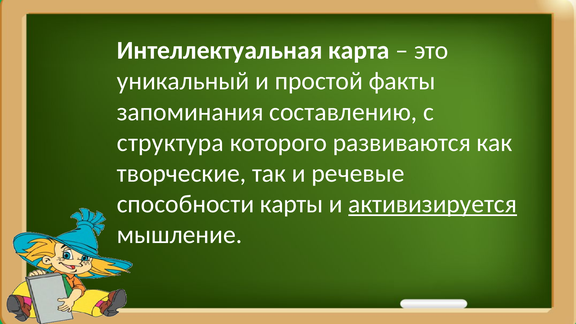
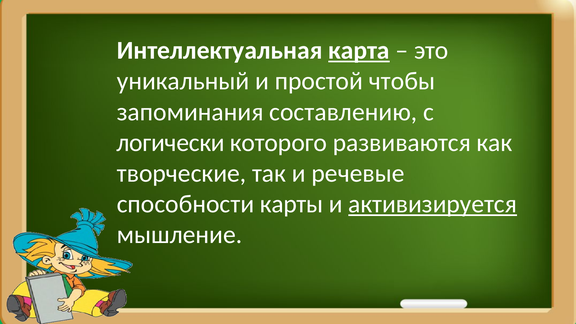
карта underline: none -> present (359, 50)
факты: факты -> чтобы (402, 81)
структура: структура -> логически (171, 143)
